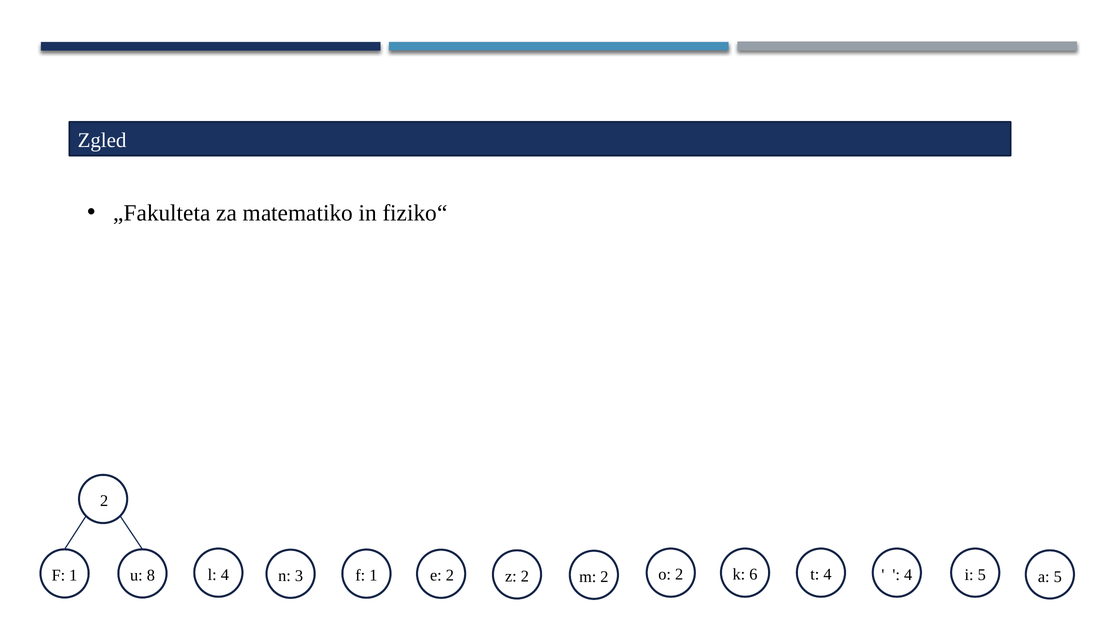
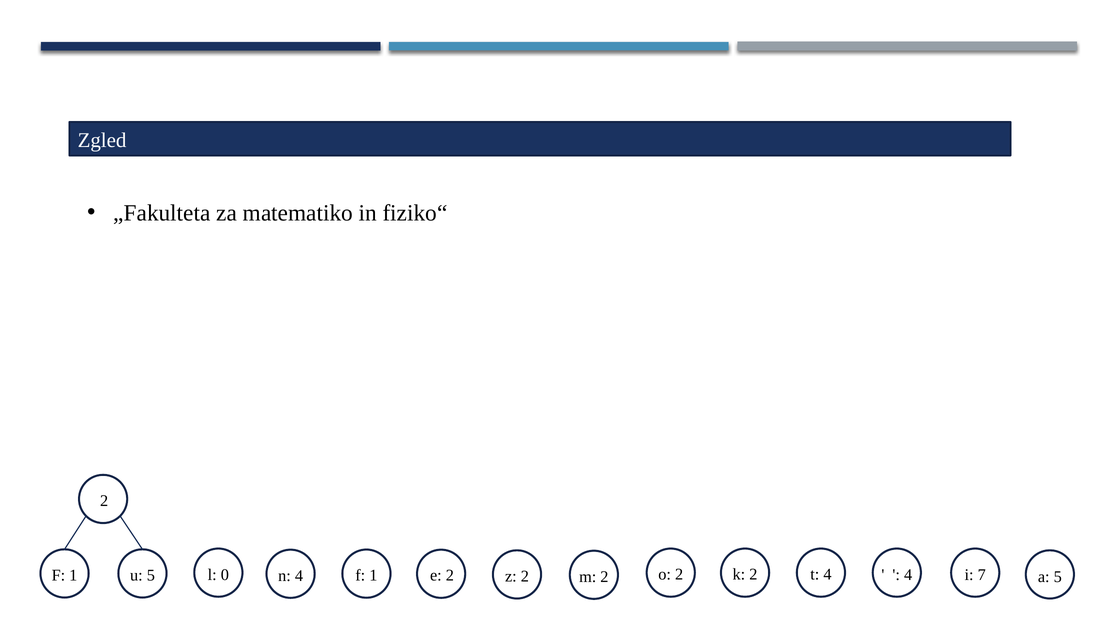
u 8: 8 -> 5 (151, 575)
l 4: 4 -> 0 (225, 575)
n 3: 3 -> 4 (299, 576)
k 6: 6 -> 2 (753, 574)
i 5: 5 -> 7 (982, 575)
